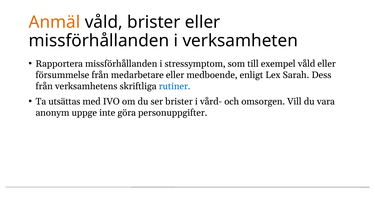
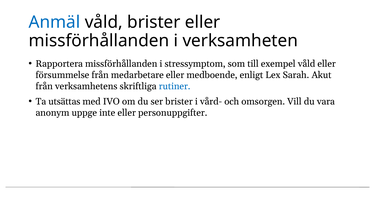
Anmäl colour: orange -> blue (54, 22)
Dess: Dess -> Akut (322, 75)
inte göra: göra -> eller (127, 113)
